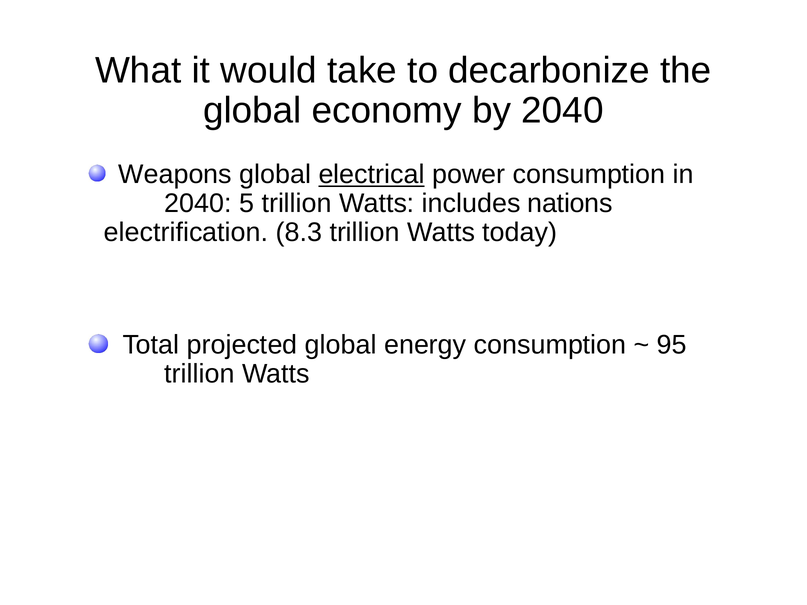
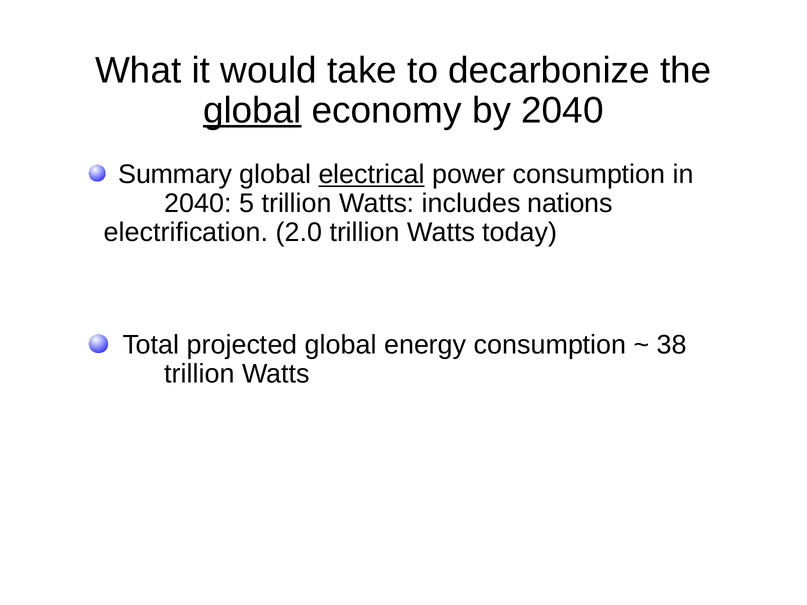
global underline: none -> present (252, 110)
Weapons: Weapons -> Summary (175, 175)
8.3: 8.3 -> 2.0 (299, 233)
95: 95 -> 38 (672, 345)
